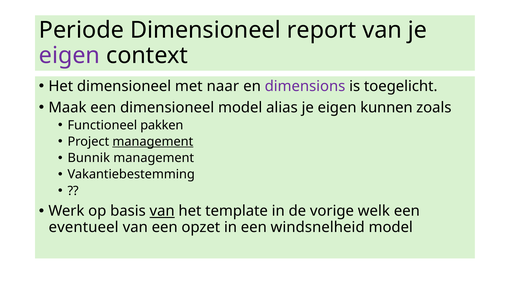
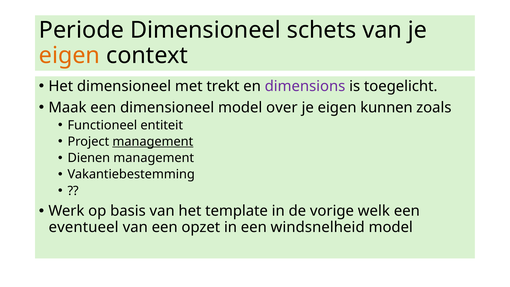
report: report -> schets (322, 30)
eigen colour: purple -> orange (69, 55)
naar: naar -> trekt (223, 86)
alias: alias -> over (282, 108)
pakken: pakken -> entiteit (162, 125)
Bunnik: Bunnik -> Dienen (89, 158)
van underline: present -> none (162, 211)
